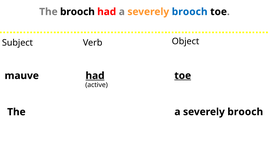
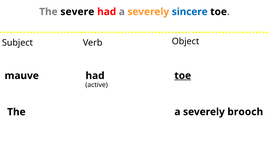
The brooch: brooch -> severe (77, 12)
had a severely brooch: brooch -> sincere (190, 12)
had underline: present -> none (95, 76)
